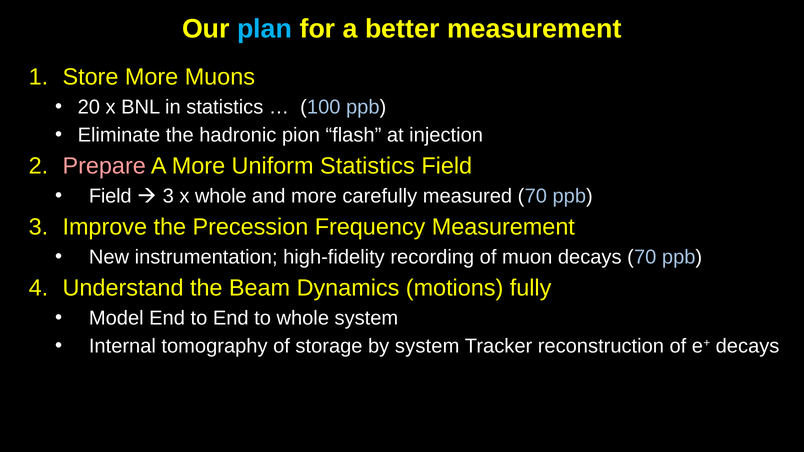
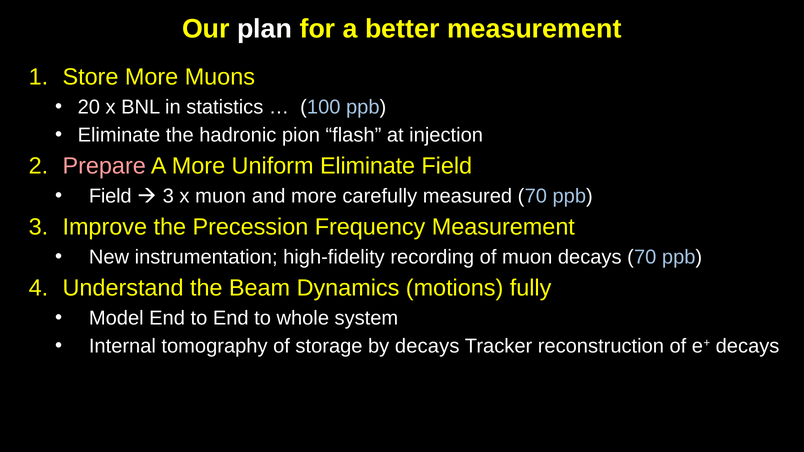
plan colour: light blue -> white (265, 29)
Uniform Statistics: Statistics -> Eliminate (368, 166)
x whole: whole -> muon (221, 196)
by system: system -> decays (427, 346)
